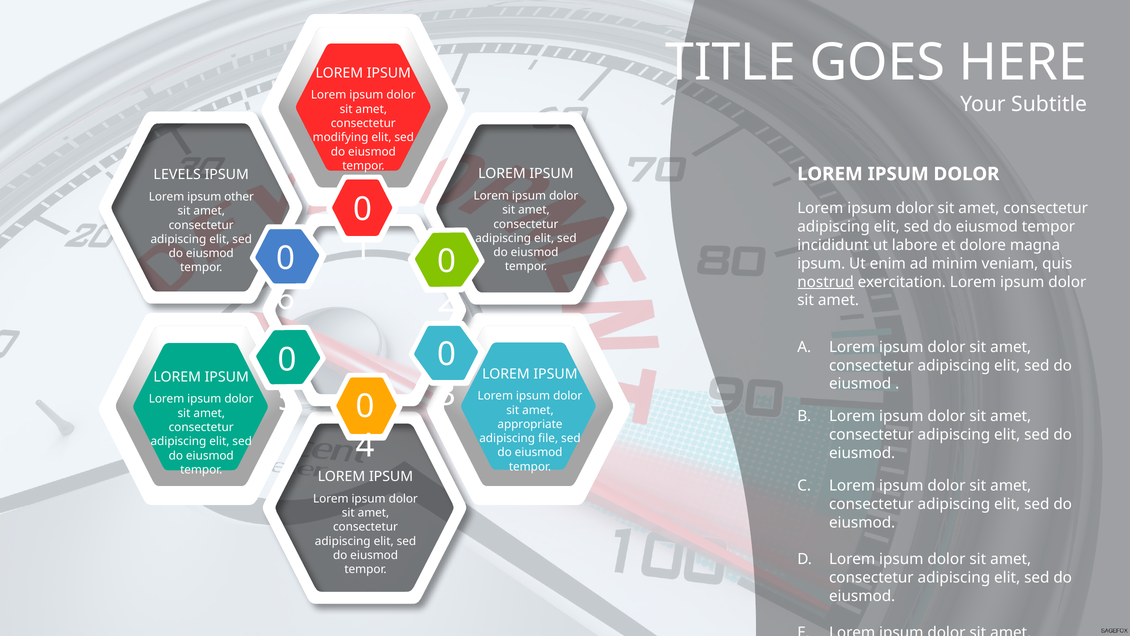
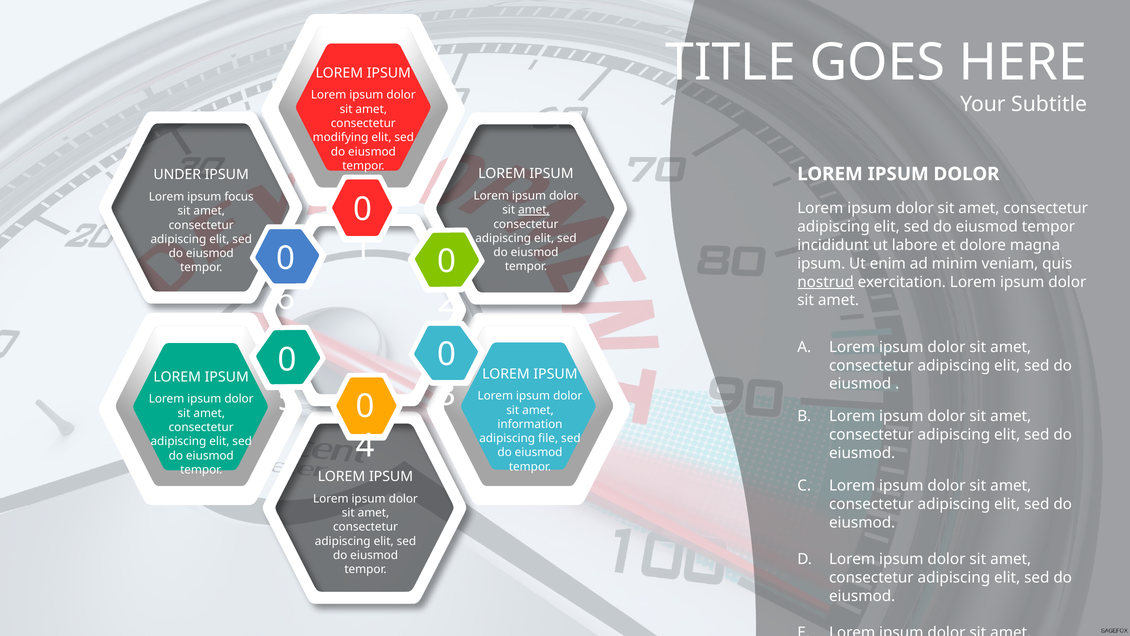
LEVELS: LEVELS -> UNDER (177, 175)
other: other -> focus (239, 197)
amet underline: none -> present (534, 210)
appropriate: appropriate -> information (530, 424)
